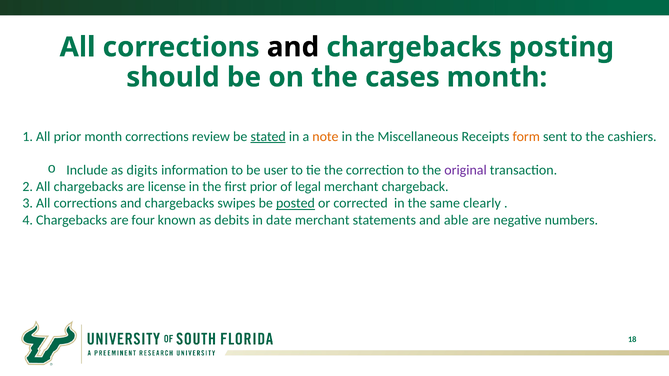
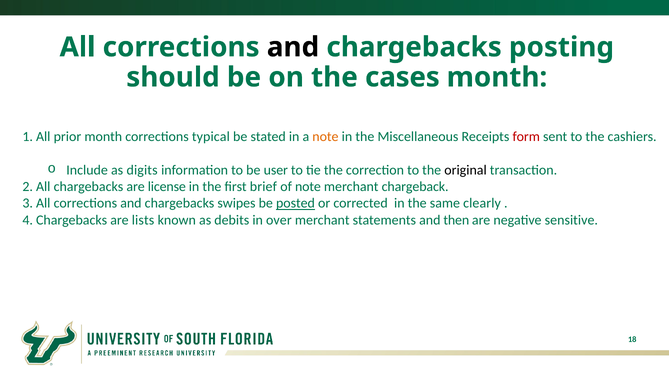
review: review -> typical (211, 137)
stated underline: present -> none (268, 137)
form colour: orange -> red (526, 137)
original colour: purple -> black (466, 170)
first prior: prior -> brief (263, 187)
of legal: legal -> note (308, 187)
four: four -> lists (143, 220)
date: date -> over (279, 220)
able: able -> then (456, 220)
numbers: numbers -> sensitive (571, 220)
